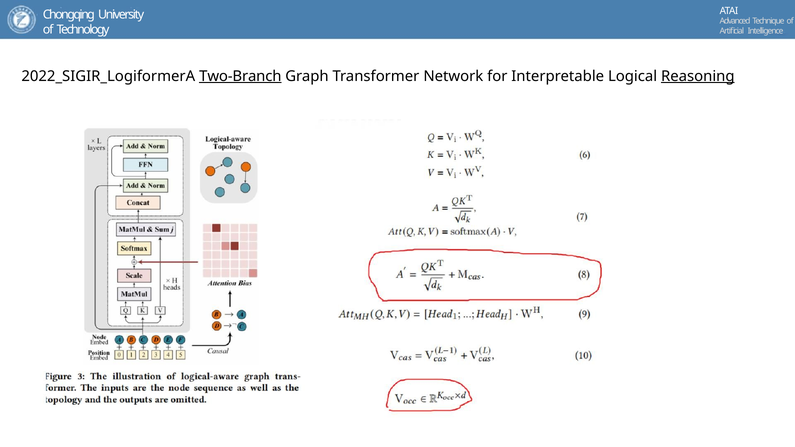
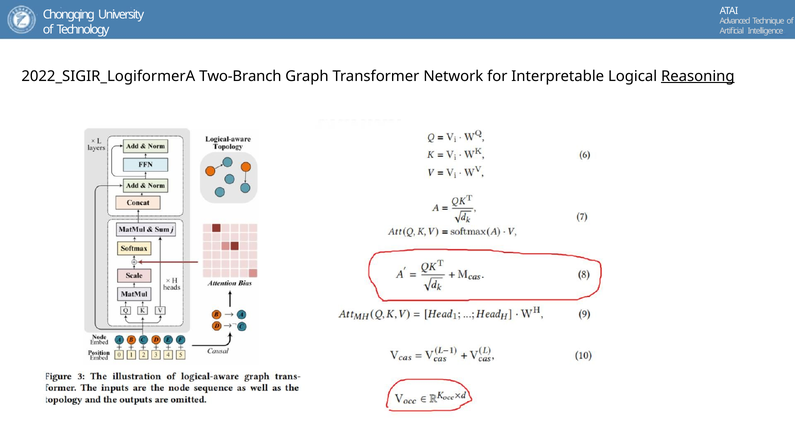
Two-Branch underline: present -> none (240, 76)
